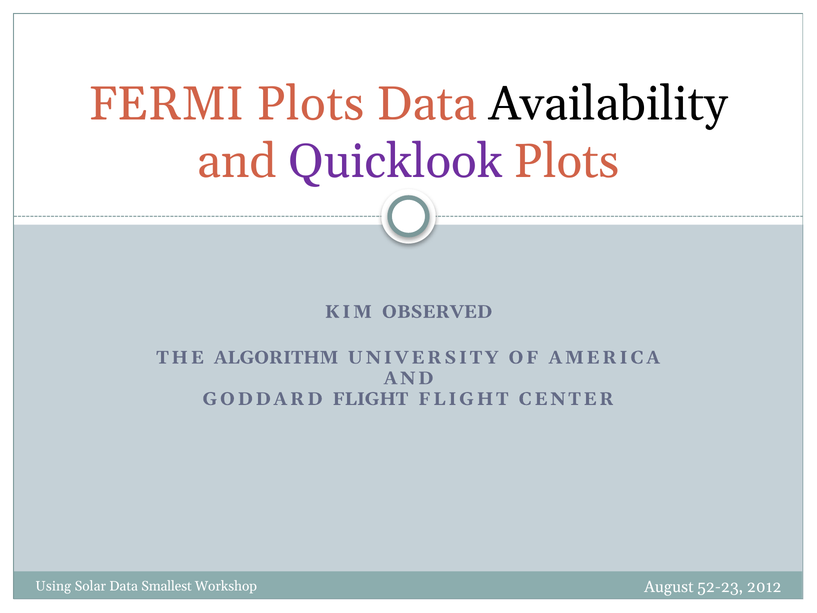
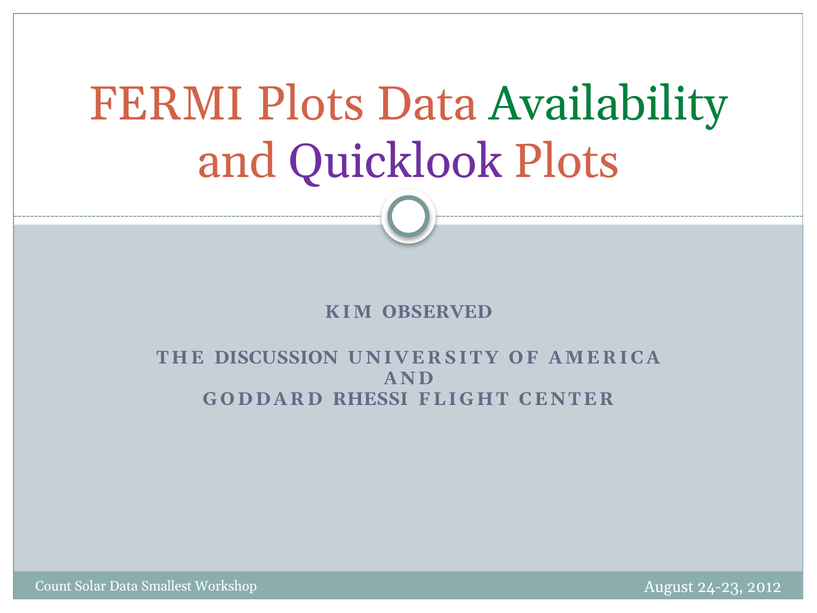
Availability colour: black -> green (608, 104)
ALGORITHM: ALGORITHM -> DISCUSSION (276, 357)
GODDARD FLIGHT: FLIGHT -> RHESSI (370, 399)
Using: Using -> Count (53, 586)
52-23: 52-23 -> 24-23 (720, 587)
